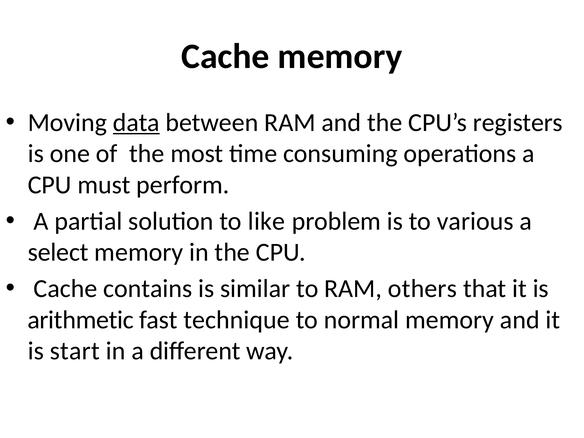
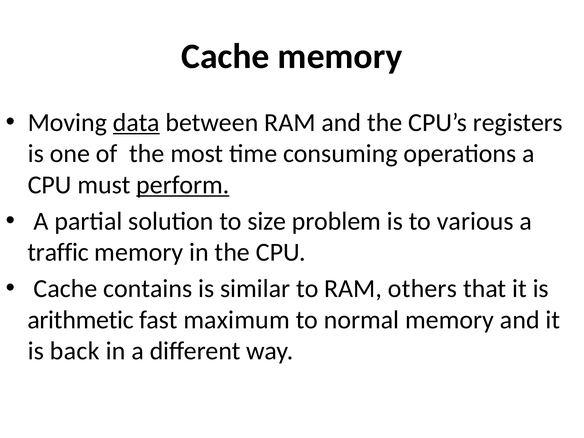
perform underline: none -> present (183, 185)
like: like -> size (267, 221)
select: select -> traffic (58, 252)
technique: technique -> maximum (237, 320)
start: start -> back (75, 351)
